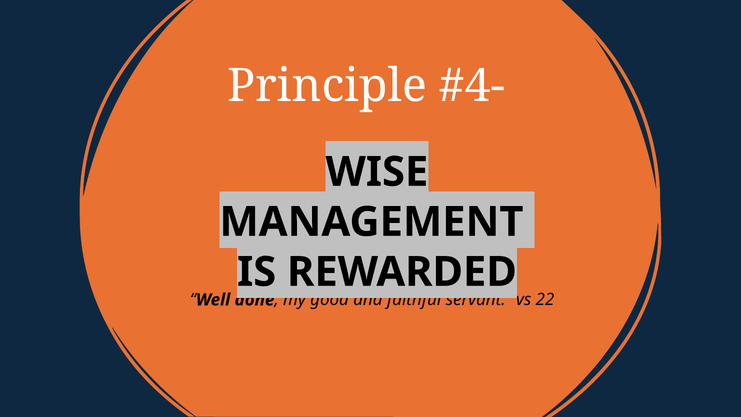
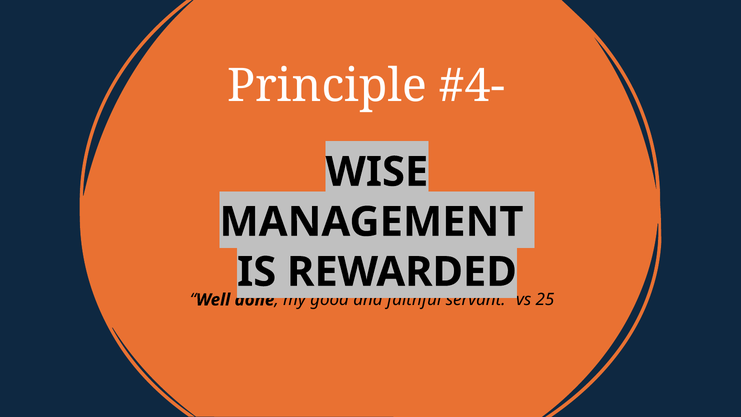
22: 22 -> 25 (545, 300)
